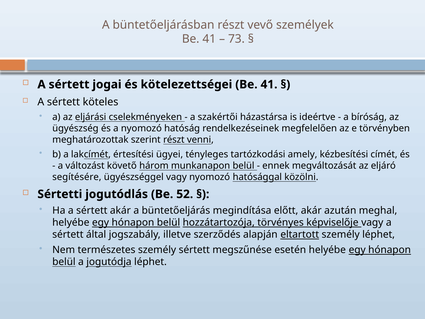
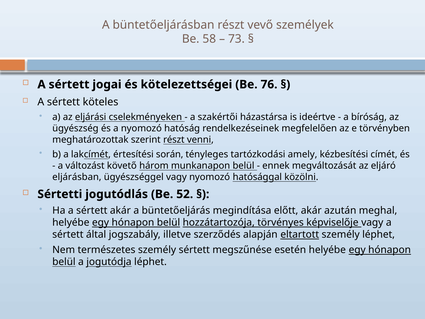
41: 41 -> 58 (209, 39)
kötelezettségei Be 41: 41 -> 76 (269, 84)
ügyei: ügyei -> során (170, 154)
segítésére: segítésére -> eljárásban (77, 177)
